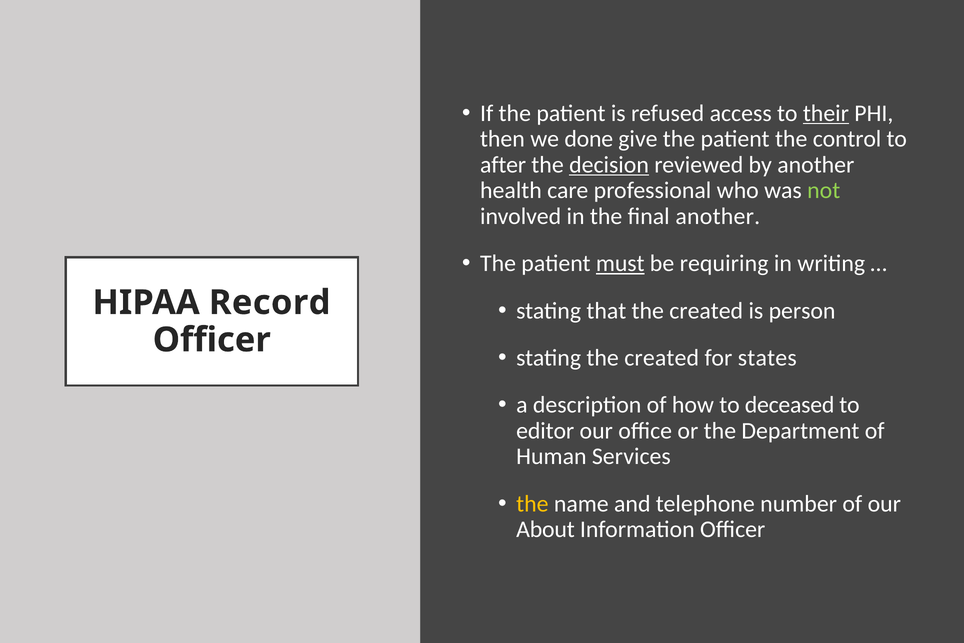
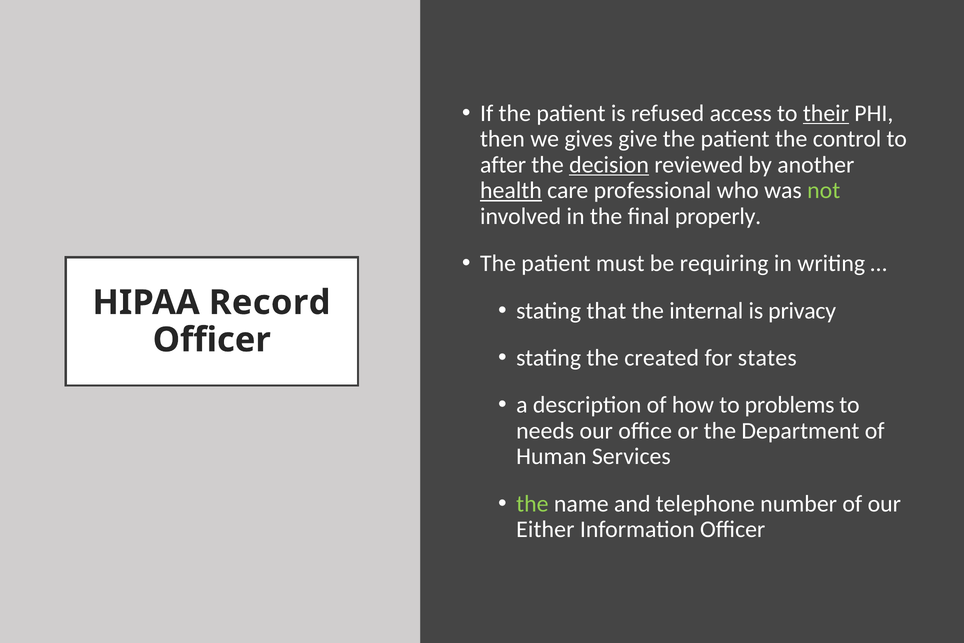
done: done -> gives (589, 139)
health underline: none -> present (511, 190)
final another: another -> properly (718, 216)
must underline: present -> none (620, 263)
that the created: created -> internal (706, 311)
person: person -> privacy (802, 311)
deceased: deceased -> problems (790, 405)
editor: editor -> needs (545, 431)
the colour: yellow -> light green (532, 503)
About: About -> Either (545, 529)
